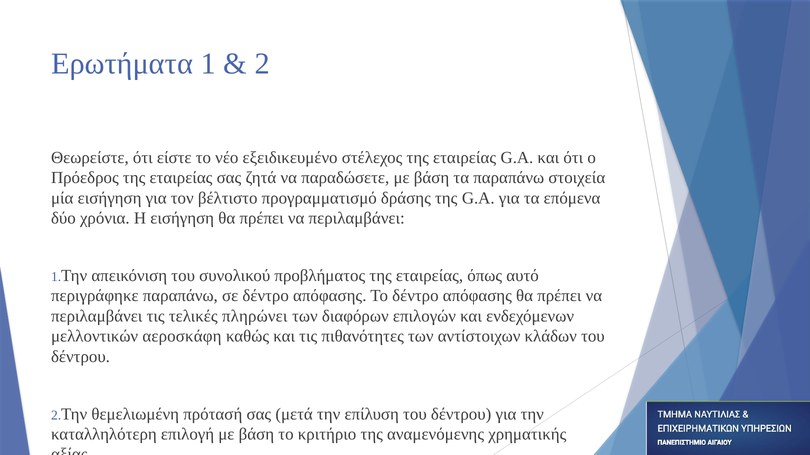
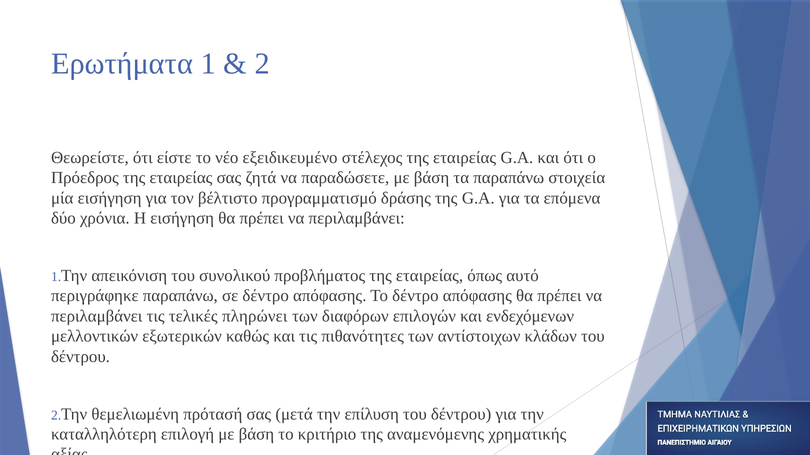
αεροσκάφη: αεροσκάφη -> εξωτερικών (182, 337)
